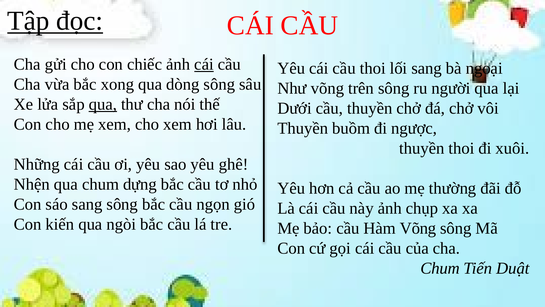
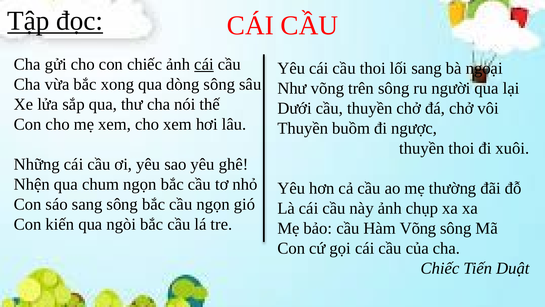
qua underline: present -> none (103, 104)
chum dựng: dựng -> ngọn (140, 184)
Chum: Chum -> Chiếc (440, 268)
